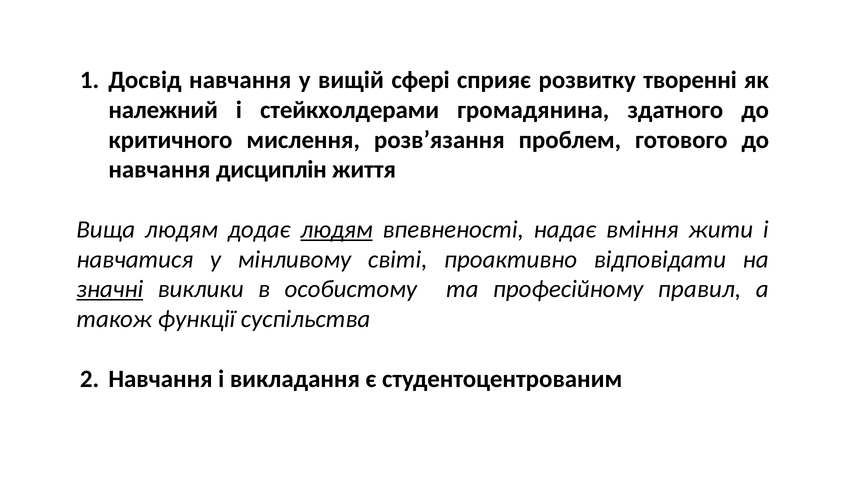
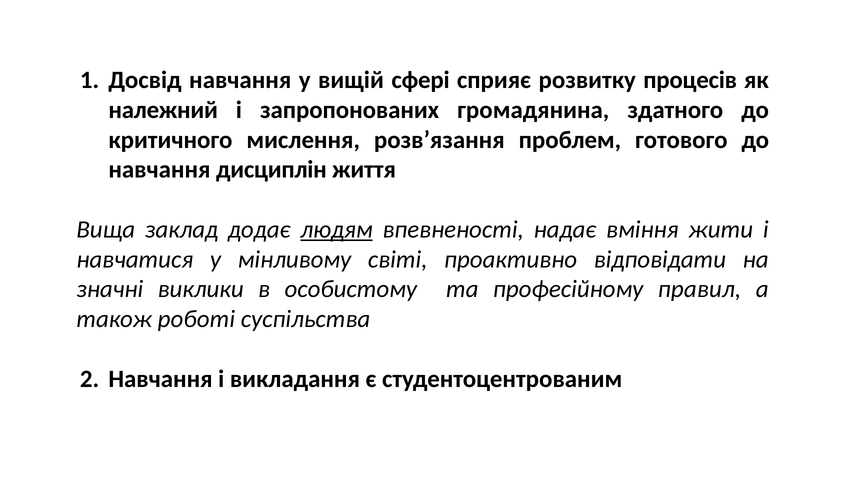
творенні: творенні -> процесів (690, 80)
стейкхолдерами: стейкхолдерами -> запропонованих (350, 110)
Вища людям: людям -> заклад (182, 230)
значні underline: present -> none (110, 289)
функції: функції -> роботі (196, 319)
